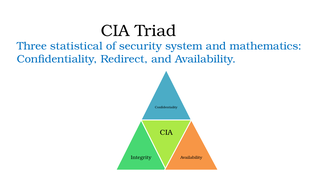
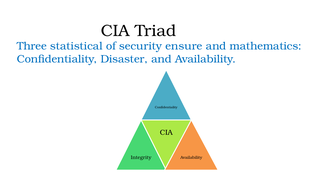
system: system -> ensure (184, 46)
Redirect: Redirect -> Disaster (124, 59)
